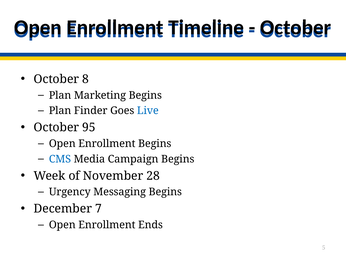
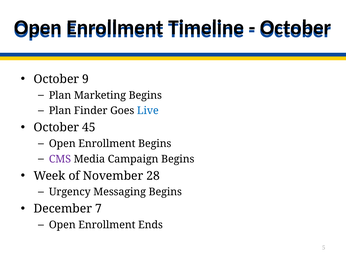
8: 8 -> 9 (86, 79)
95: 95 -> 45 (89, 127)
CMS colour: blue -> purple (60, 159)
